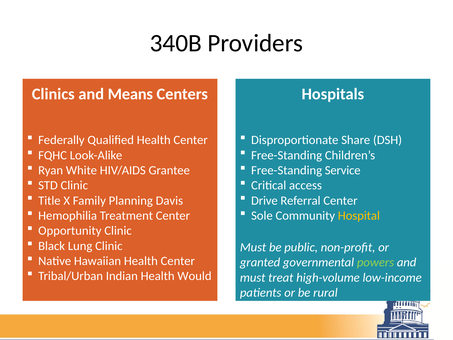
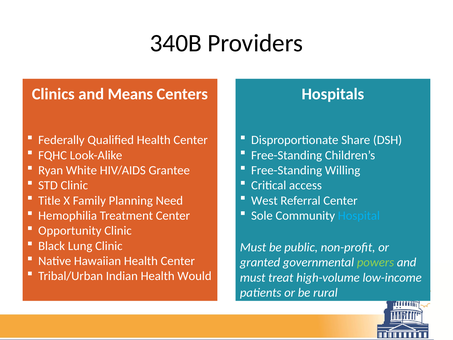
Service: Service -> Willing (343, 170)
Davis: Davis -> Need (169, 200)
Drive: Drive -> West (264, 200)
Hospital colour: yellow -> light blue (359, 215)
